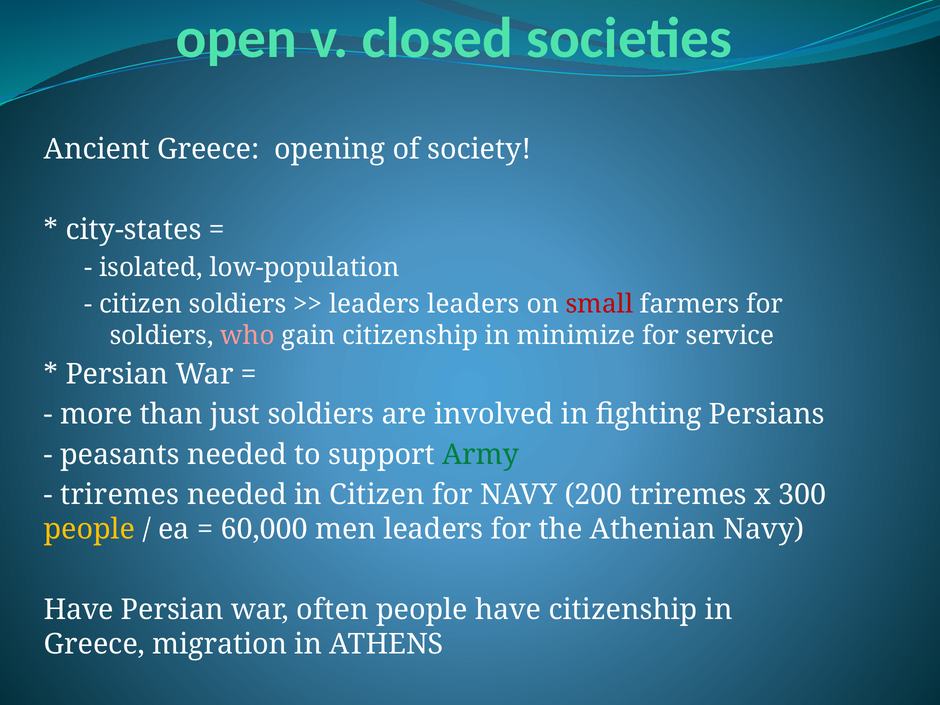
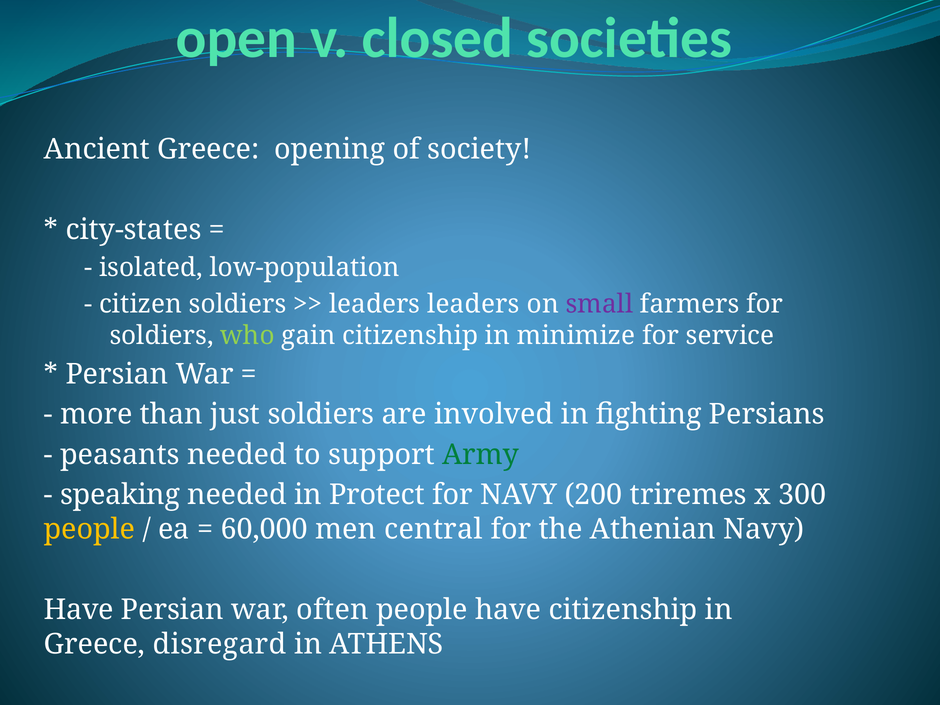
small colour: red -> purple (599, 304)
who colour: pink -> light green (247, 335)
triremes: triremes -> speaking (120, 495)
in Citizen: Citizen -> Protect (377, 495)
men leaders: leaders -> central (433, 529)
migration: migration -> disregard (220, 644)
